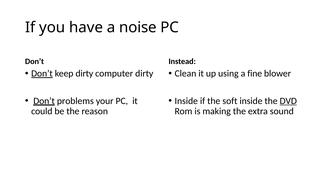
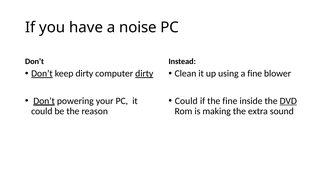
dirty underline: none -> present (144, 74)
problems: problems -> powering (75, 101)
Inside: Inside -> Could (186, 101)
the soft: soft -> fine (230, 101)
